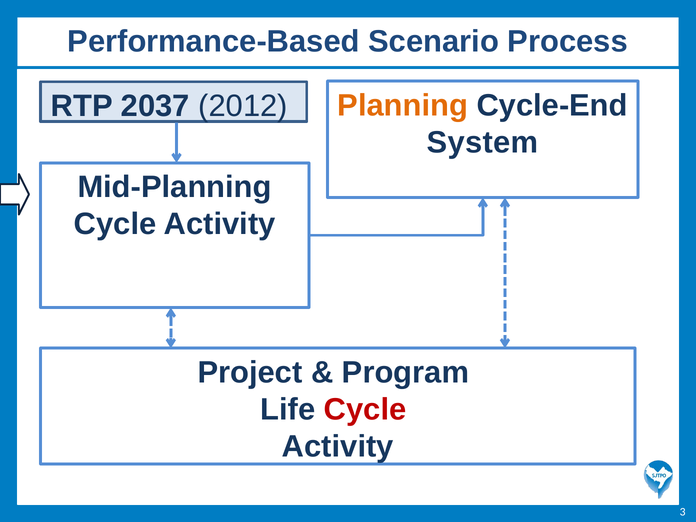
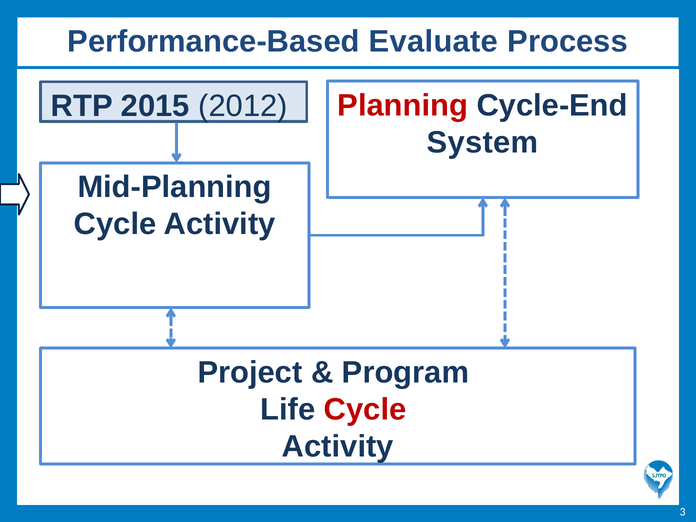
Scenario: Scenario -> Evaluate (433, 42)
Planning colour: orange -> red (403, 105)
2037: 2037 -> 2015 (155, 106)
